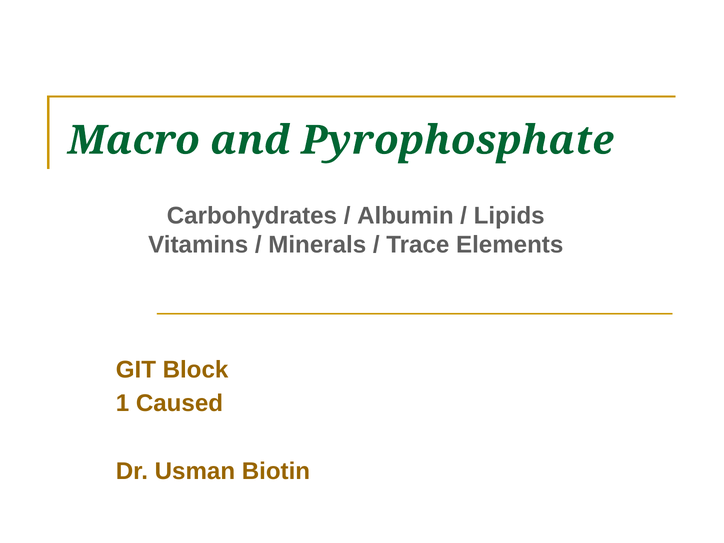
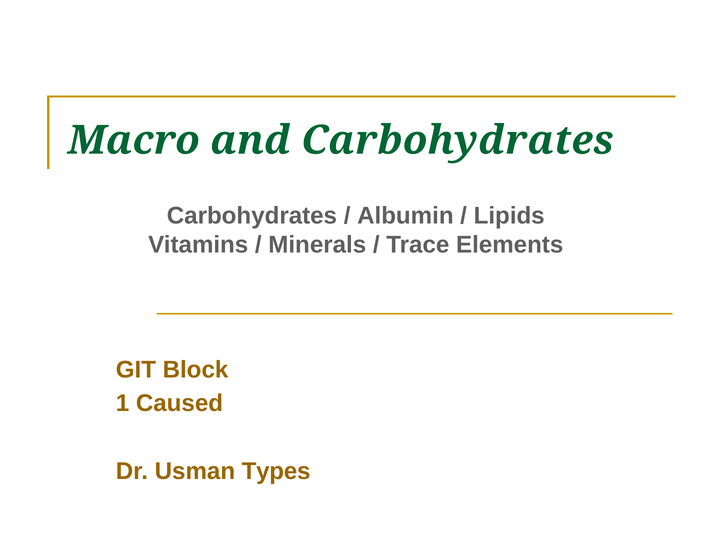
and Pyrophosphate: Pyrophosphate -> Carbohydrates (457, 140)
Biotin: Biotin -> Types (276, 471)
